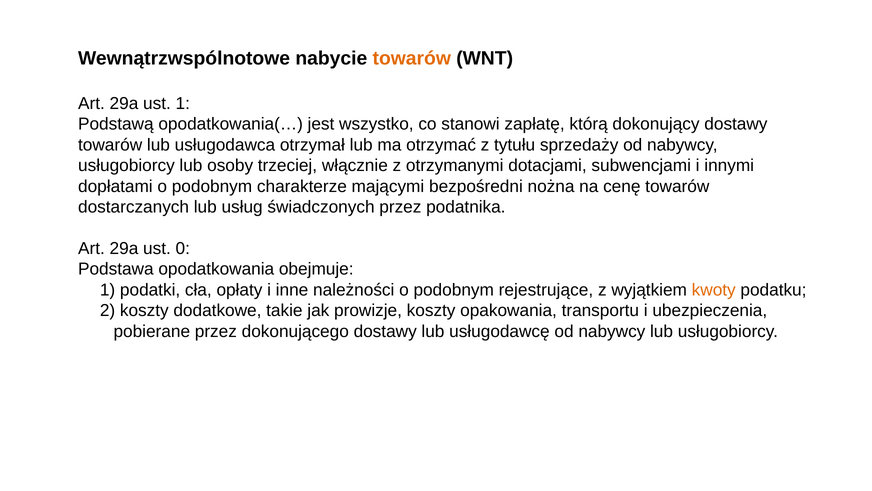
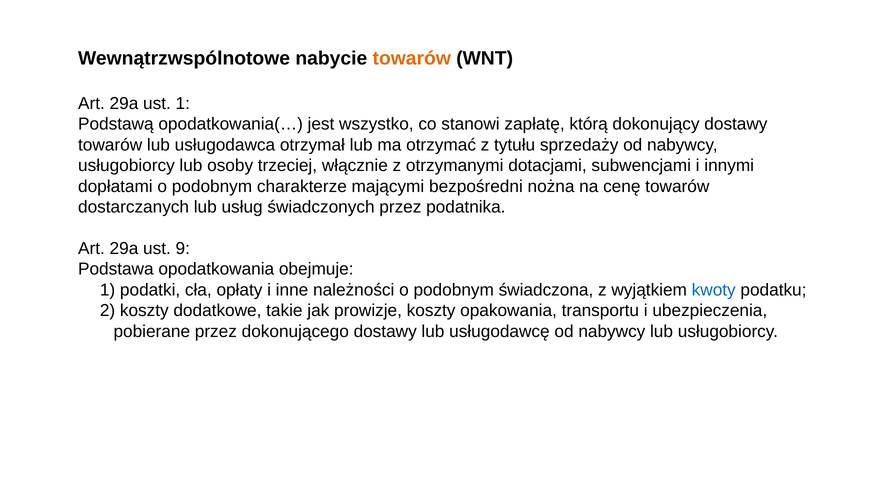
0: 0 -> 9 (183, 248)
rejestrujące: rejestrujące -> świadczona (546, 290)
kwoty colour: orange -> blue (714, 290)
